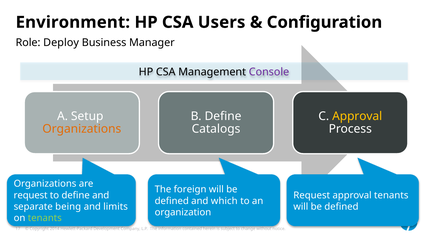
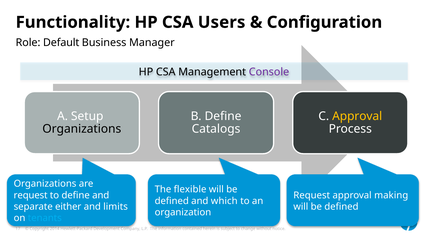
Environment: Environment -> Functionality (73, 22)
Deploy: Deploy -> Default (61, 43)
Organizations colour: orange -> black (82, 129)
foreign: foreign -> flexible (190, 189)
approval tenants: tenants -> making (391, 195)
being: being -> either (68, 207)
tenants colour: light green -> light blue (45, 218)
